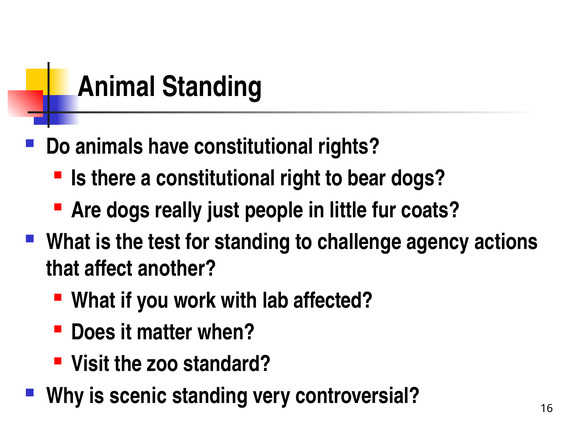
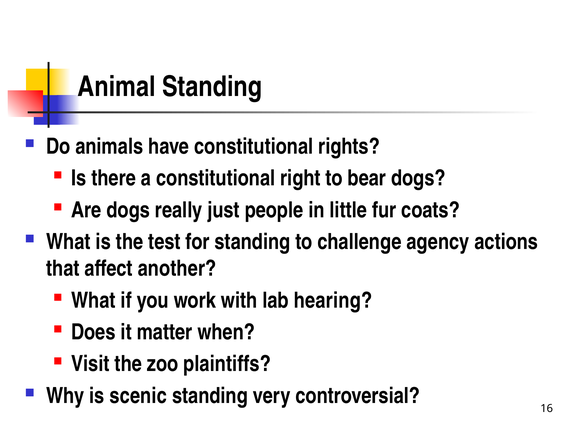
affected: affected -> hearing (333, 300)
standard: standard -> plaintiffs (227, 363)
